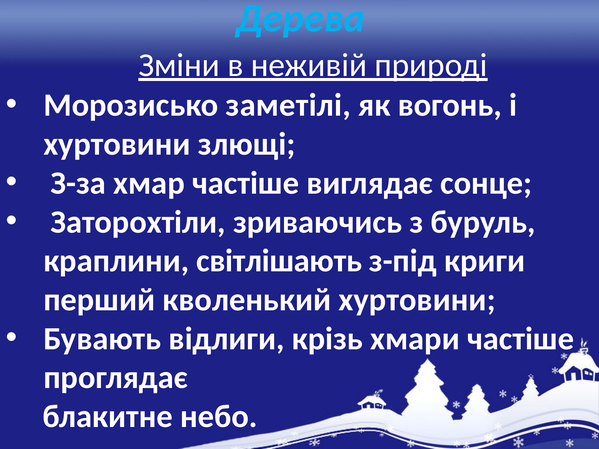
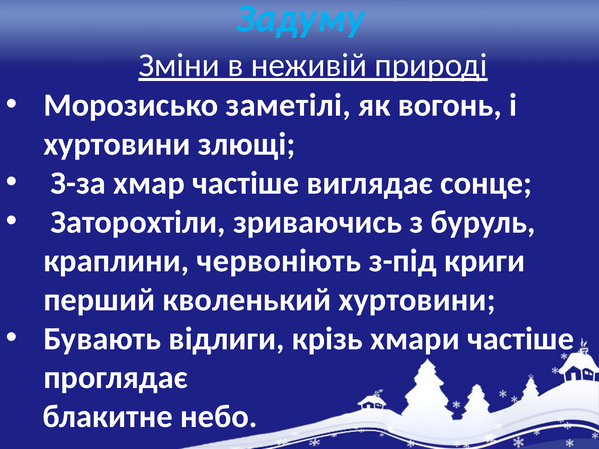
Дерева: Дерева -> Задуму (300, 18)
світлішають: світлішають -> червоніють (279, 261)
